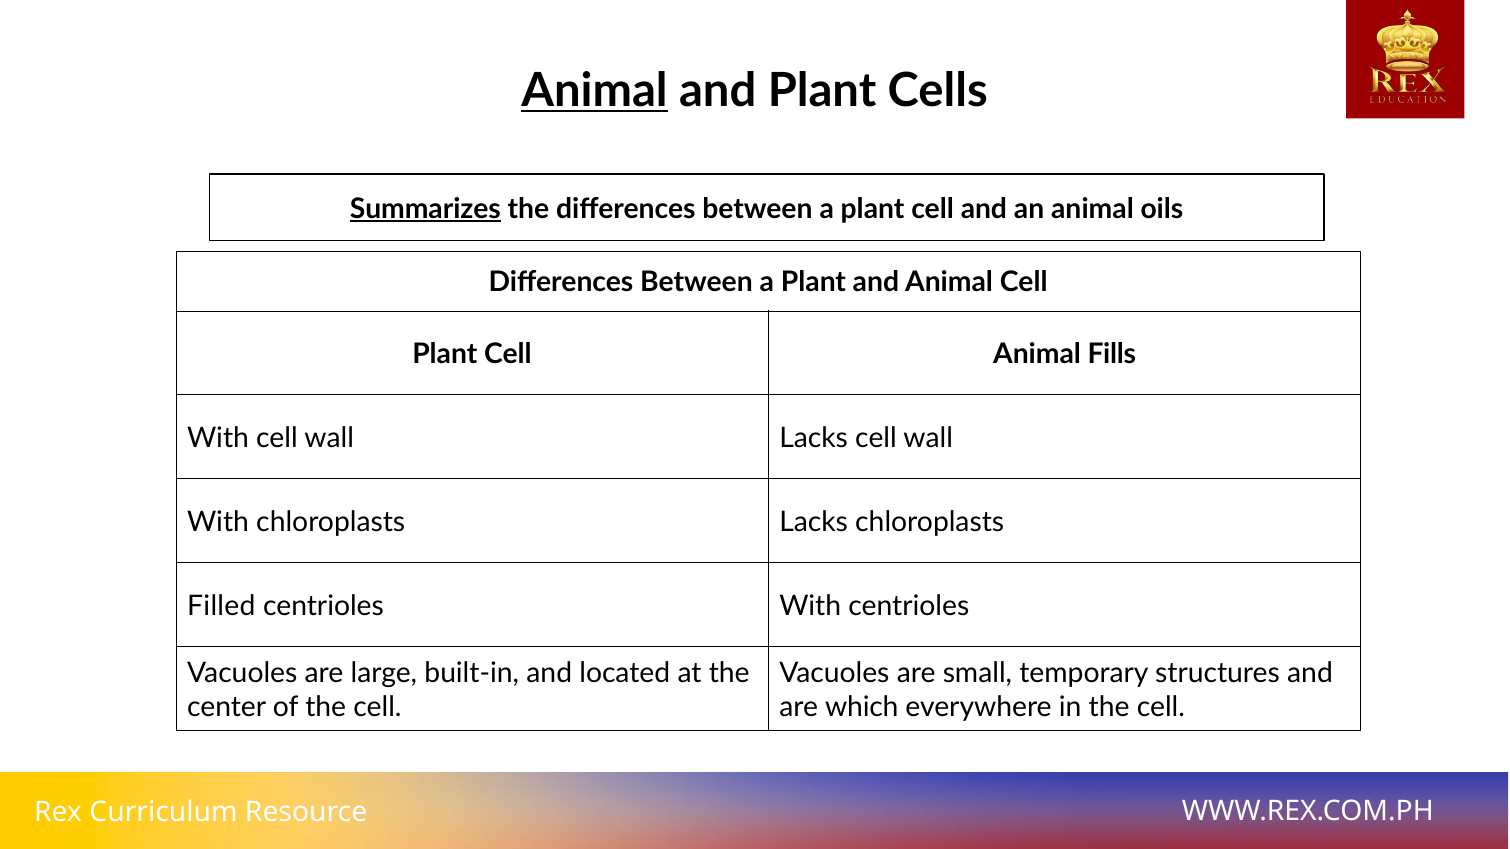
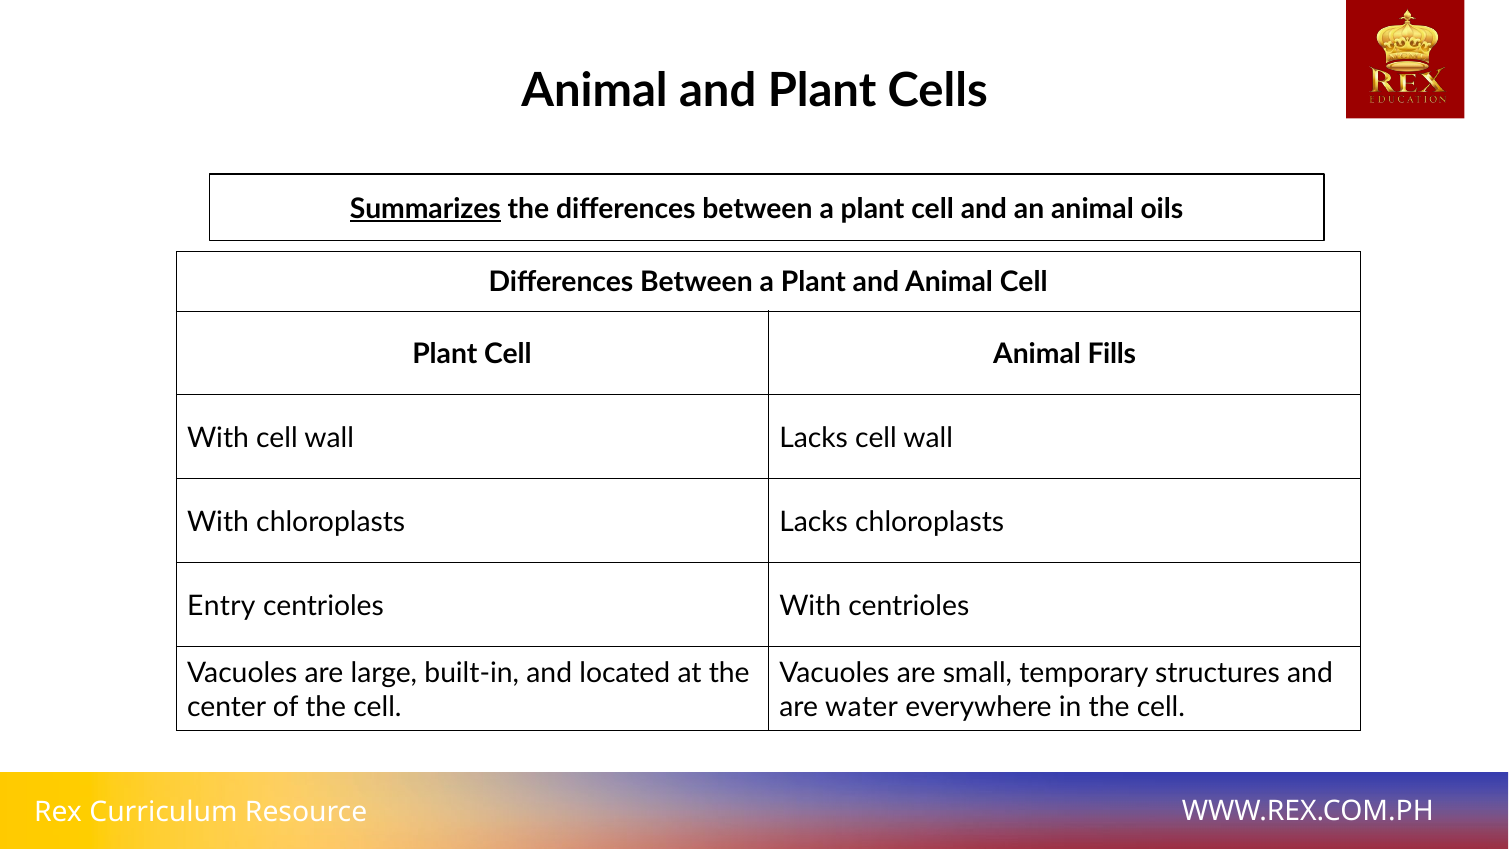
Animal underline: present -> none (595, 91)
Filled: Filled -> Entry (221, 606)
which: which -> water (862, 707)
